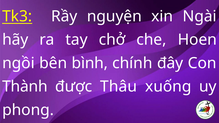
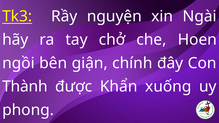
bình: bình -> giận (90, 63)
Thâu: Thâu -> Khẩn (119, 87)
